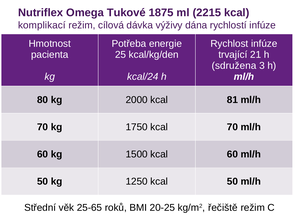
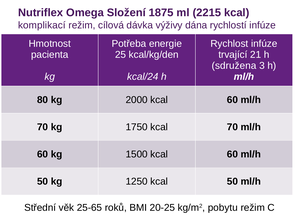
Tukové: Tukové -> Složení (126, 13)
2000 kcal 81: 81 -> 60 (232, 100)
řečiště: řečiště -> pobytu (223, 208)
